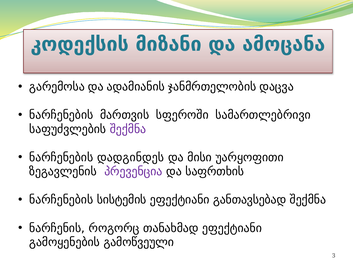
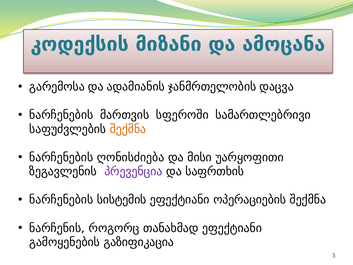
შექმნა colour: purple -> orange (128, 129)
დადგინდეს: დადგინდეს -> ღონისძიება (131, 157)
განთავსებად: განთავსებად -> ოპერაციების (250, 200)
გამოწვეული: გამოწვეული -> გაზიფიკაცია (139, 242)
